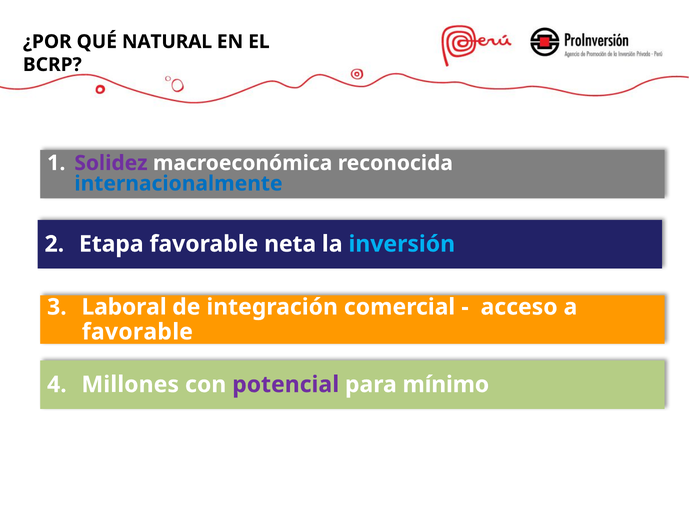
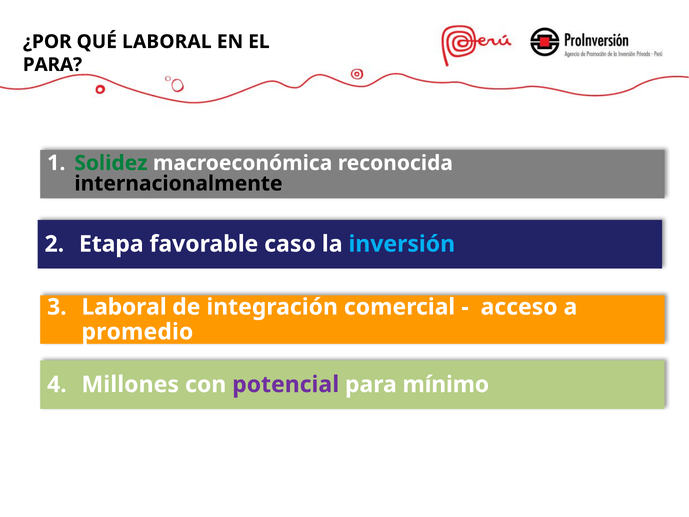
QUÉ NATURAL: NATURAL -> LABORAL (167, 42)
BCRP: BCRP -> PARA (52, 65)
Solidez colour: purple -> green (111, 163)
internacionalmente colour: blue -> black (178, 183)
neta: neta -> caso (290, 244)
favorable: favorable -> promedio (137, 332)
